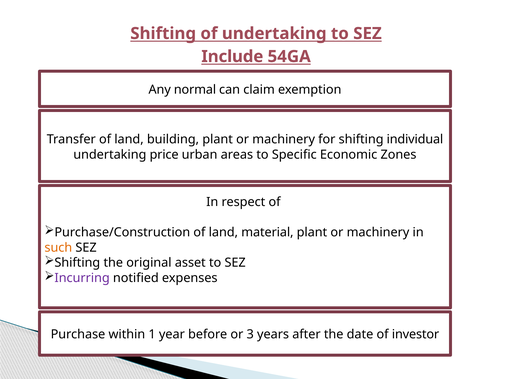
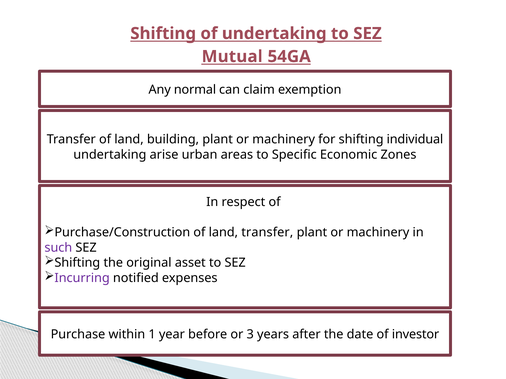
Include: Include -> Mutual (232, 57)
price: price -> arise (164, 155)
land material: material -> transfer (267, 233)
such colour: orange -> purple (58, 248)
